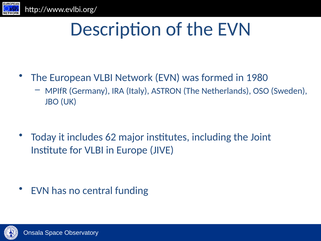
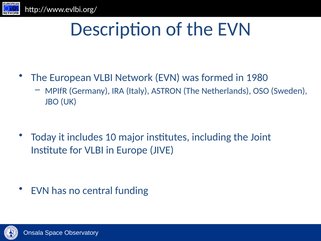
62: 62 -> 10 (111, 137)
